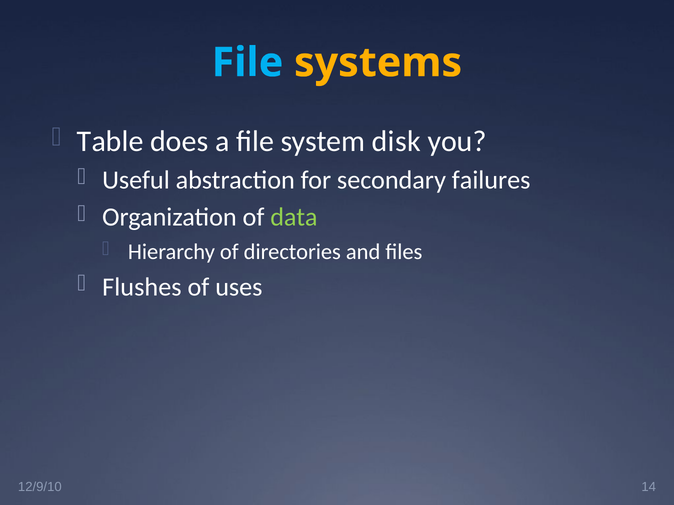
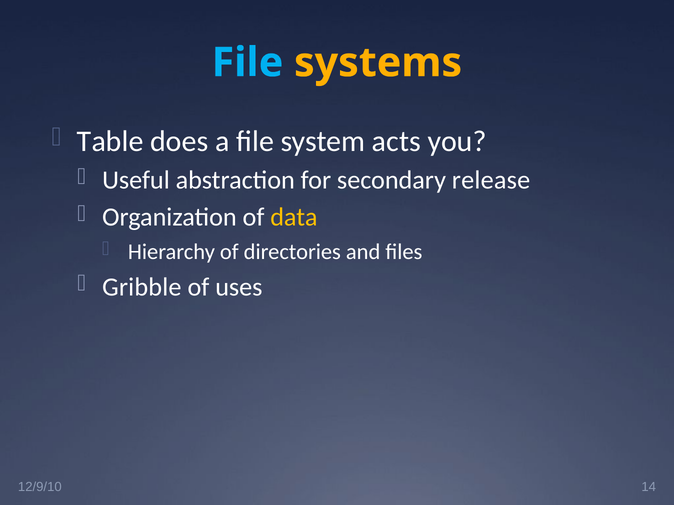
disk: disk -> acts (396, 141)
failures: failures -> release (491, 180)
data colour: light green -> yellow (294, 218)
Flushes: Flushes -> Gribble (142, 287)
